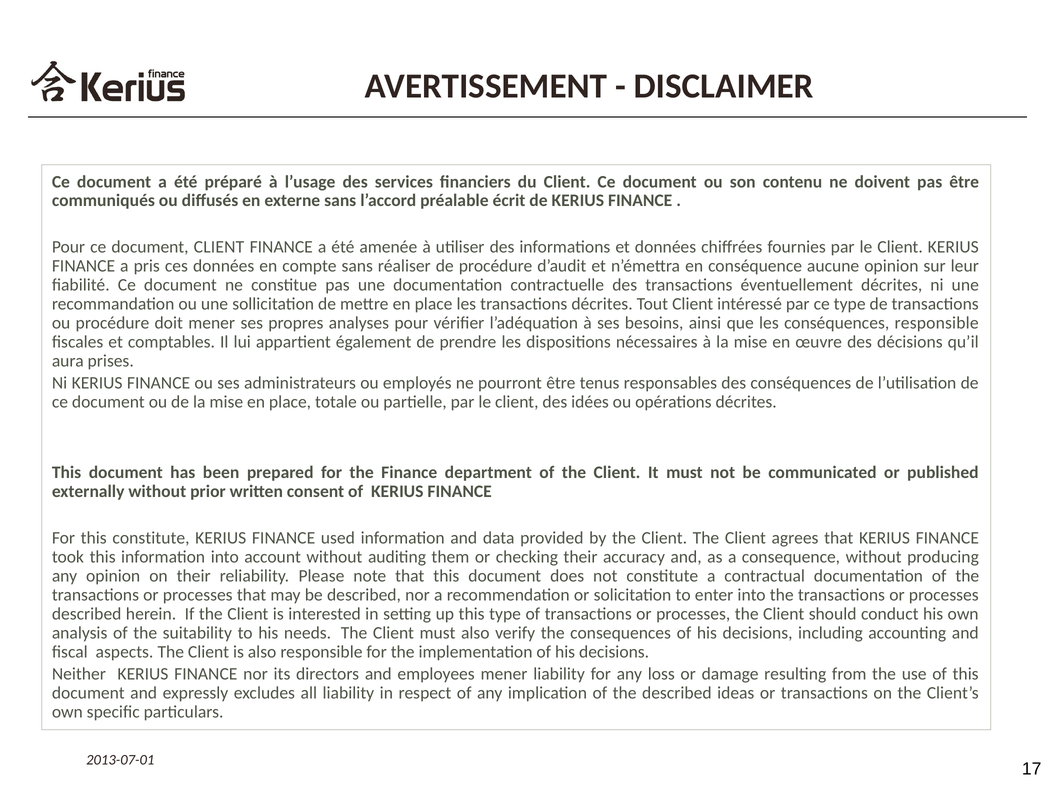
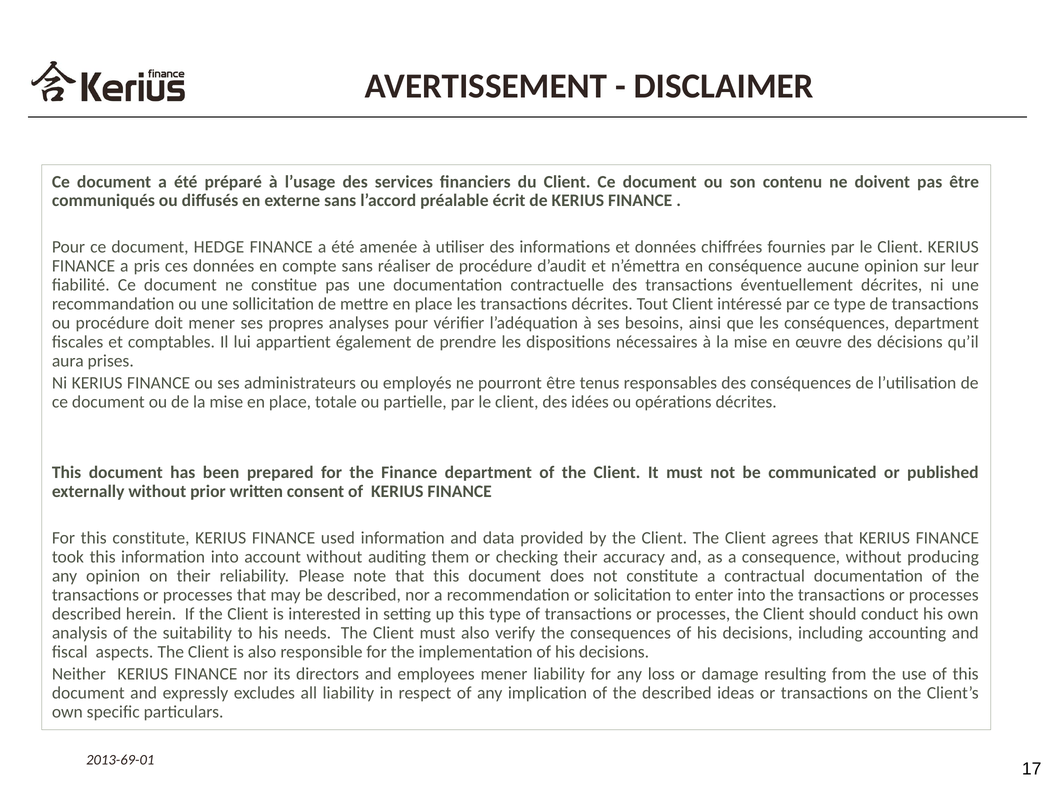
document CLIENT: CLIENT -> HEDGE (219, 247)
conséquences responsible: responsible -> department (937, 323)
2013-07-01: 2013-07-01 -> 2013-69-01 (120, 760)
